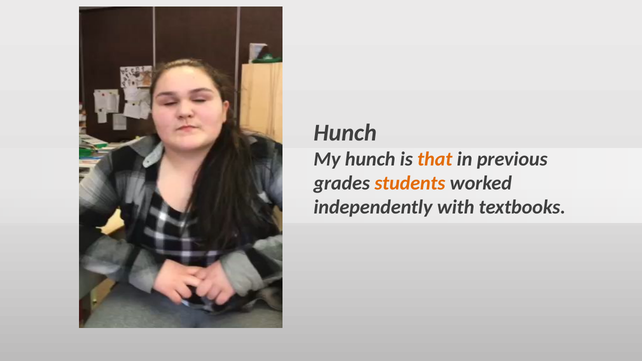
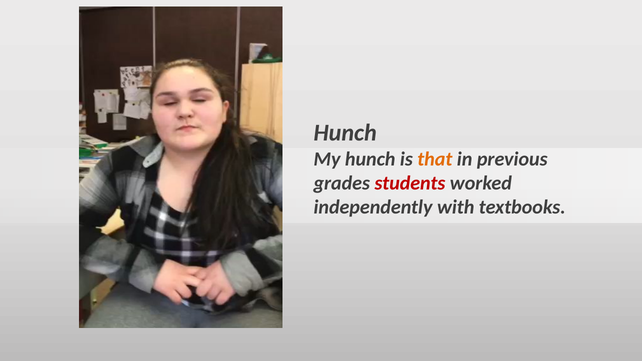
students colour: orange -> red (410, 183)
